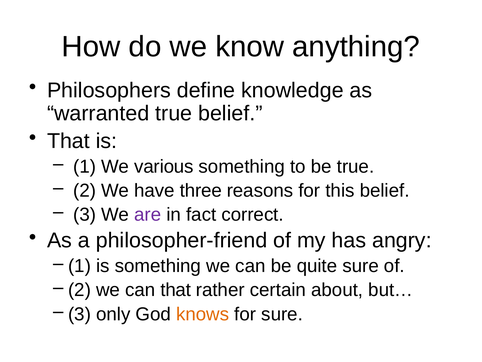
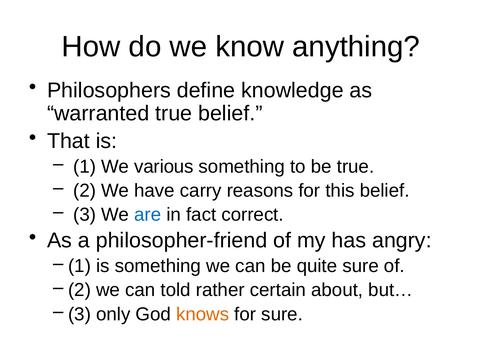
three: three -> carry (201, 190)
are colour: purple -> blue (148, 214)
can that: that -> told (176, 290)
